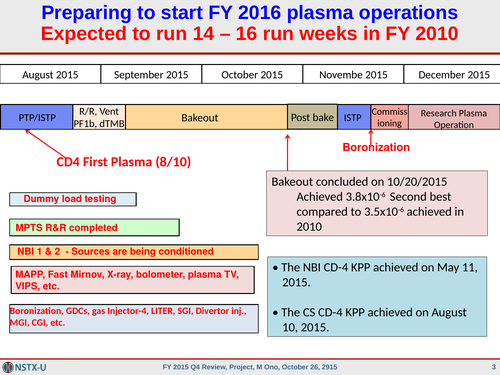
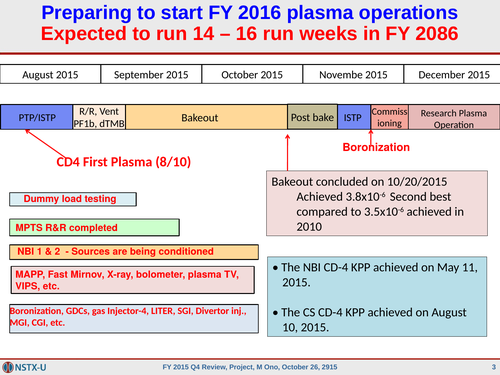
FY 2010: 2010 -> 2086 (437, 34)
